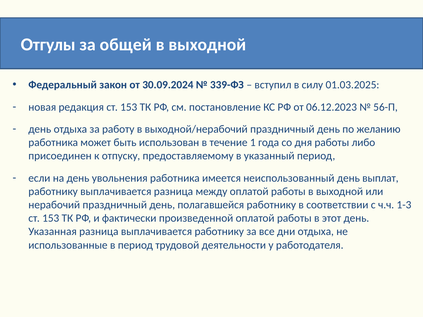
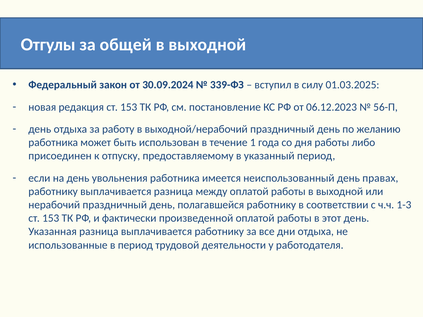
выплат: выплат -> правах (380, 178)
